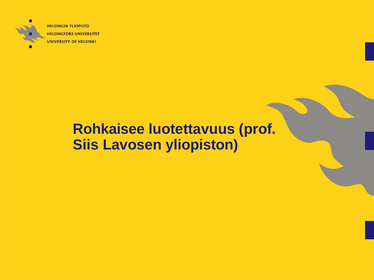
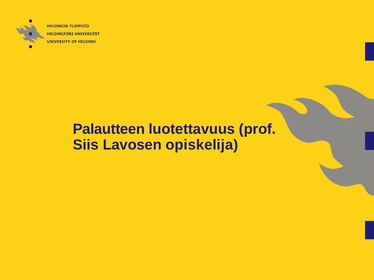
Rohkaisee: Rohkaisee -> Palautteen (109, 129)
yliopiston: yliopiston -> opiskelija (202, 145)
